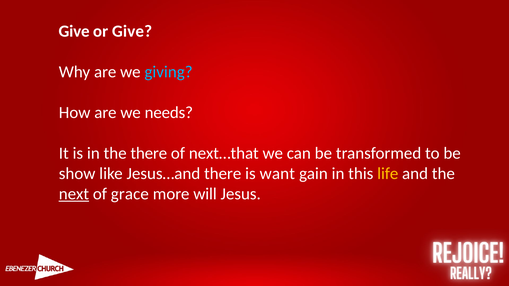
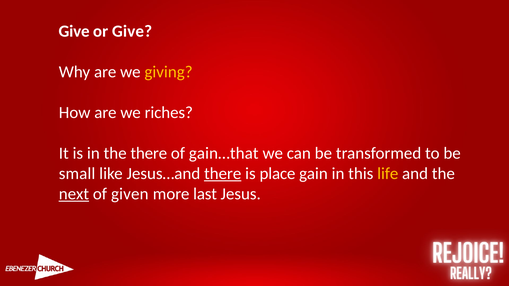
giving colour: light blue -> yellow (169, 72)
needs: needs -> riches (169, 113)
next…that: next…that -> gain…that (224, 153)
show: show -> small (77, 174)
there underline: none -> present (223, 174)
want: want -> place (277, 174)
grace: grace -> given (130, 194)
will: will -> last (205, 194)
